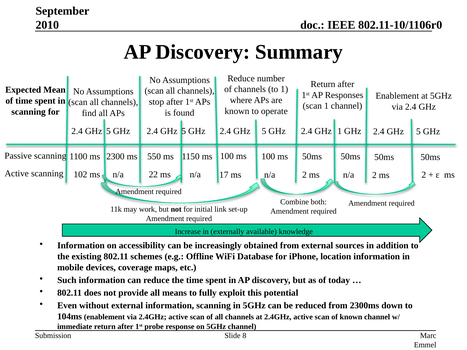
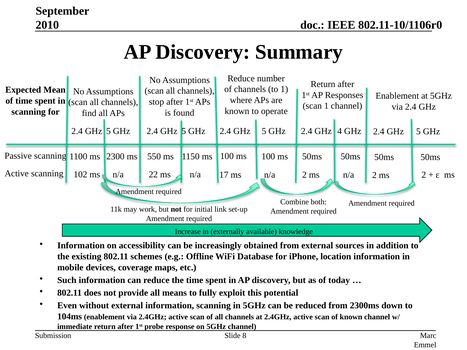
GHz 1: 1 -> 4 (340, 131)
